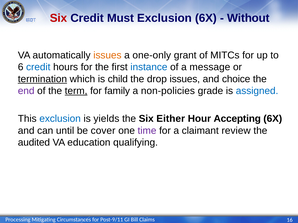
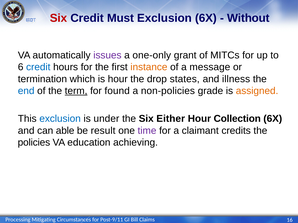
issues colour: orange -> purple (107, 55)
instance colour: blue -> orange (149, 67)
termination underline: present -> none (42, 79)
is child: child -> hour (118, 79)
drop issues: issues -> states (185, 79)
choice: choice -> illness (236, 79)
end colour: purple -> blue (26, 91)
family: family -> found (117, 91)
assigned colour: blue -> orange (257, 91)
yields: yields -> under (106, 119)
Accepting: Accepting -> Collection (237, 119)
until: until -> able (65, 131)
cover: cover -> result (103, 131)
review: review -> credits (236, 131)
audited: audited -> policies (34, 143)
qualifying: qualifying -> achieving (136, 143)
